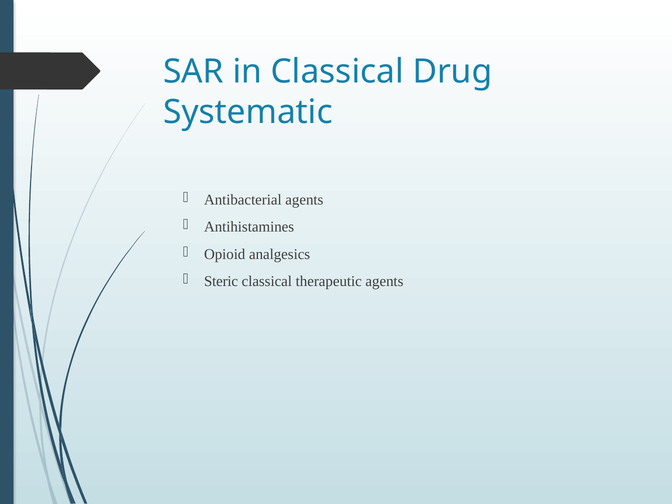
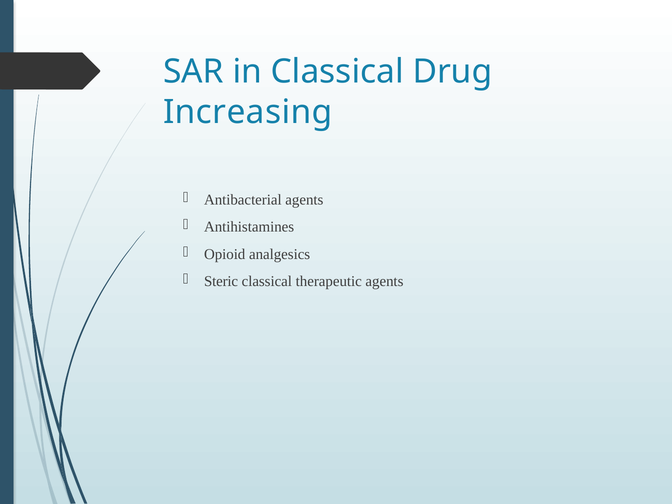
Systematic: Systematic -> Increasing (248, 112)
